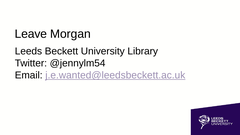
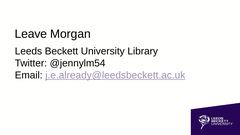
j.e.wanted@leedsbeckett.ac.uk: j.e.wanted@leedsbeckett.ac.uk -> j.e.already@leedsbeckett.ac.uk (115, 75)
